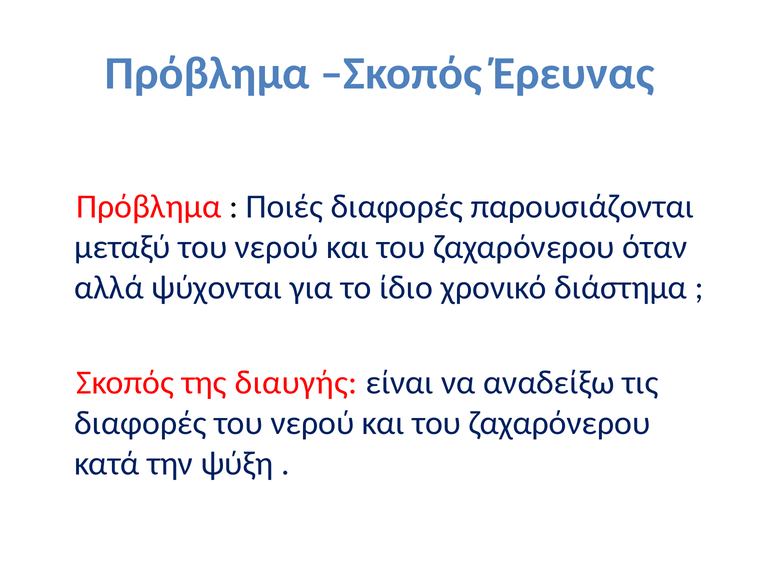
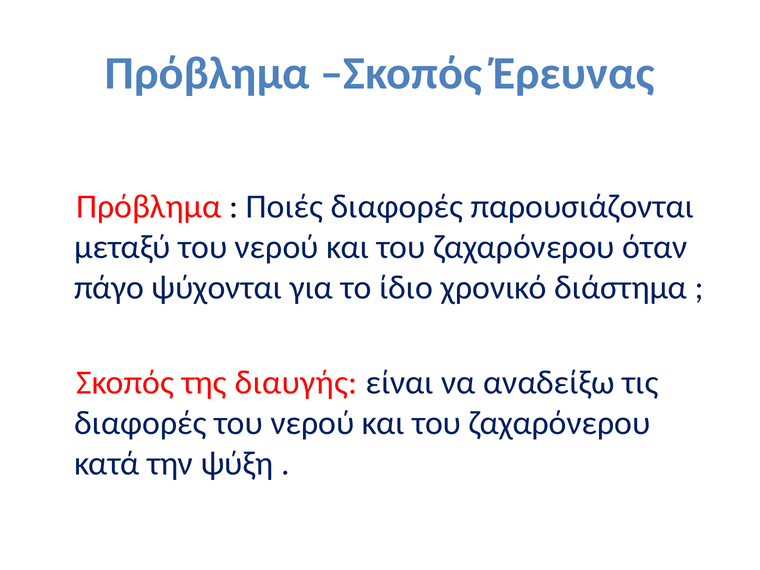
αλλά: αλλά -> πάγο (109, 288)
